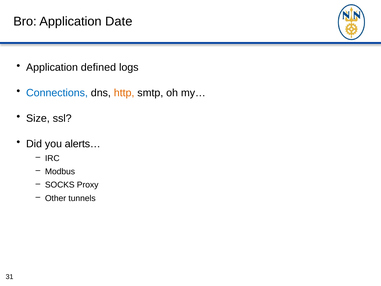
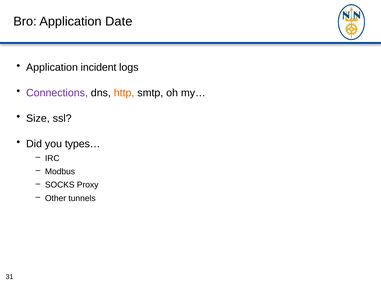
defined: defined -> incident (99, 67)
Connections colour: blue -> purple (57, 93)
alerts…: alerts… -> types… (83, 144)
